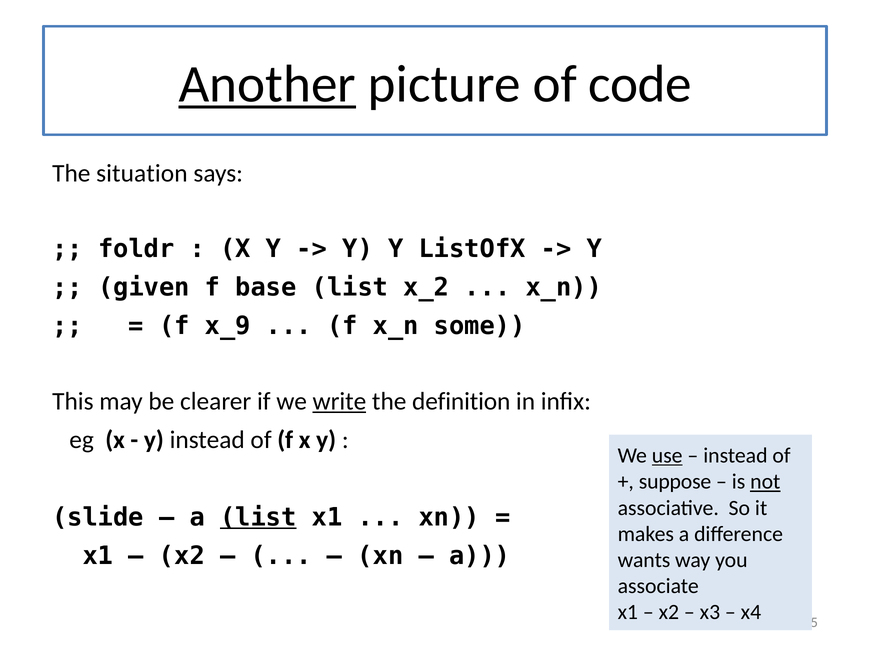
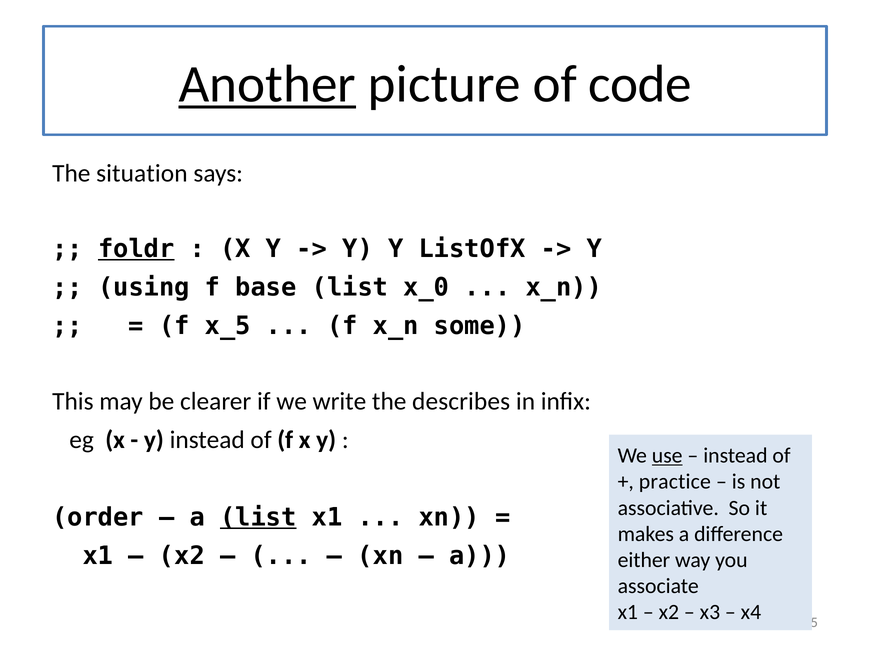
foldr underline: none -> present (136, 249)
given: given -> using (144, 288)
x_2: x_2 -> x_0 (426, 288)
x_9: x_9 -> x_5 (228, 326)
write underline: present -> none (339, 402)
definition: definition -> describes (461, 402)
suppose: suppose -> practice (675, 482)
not underline: present -> none (765, 482)
slide: slide -> order (98, 518)
wants: wants -> either (644, 560)
